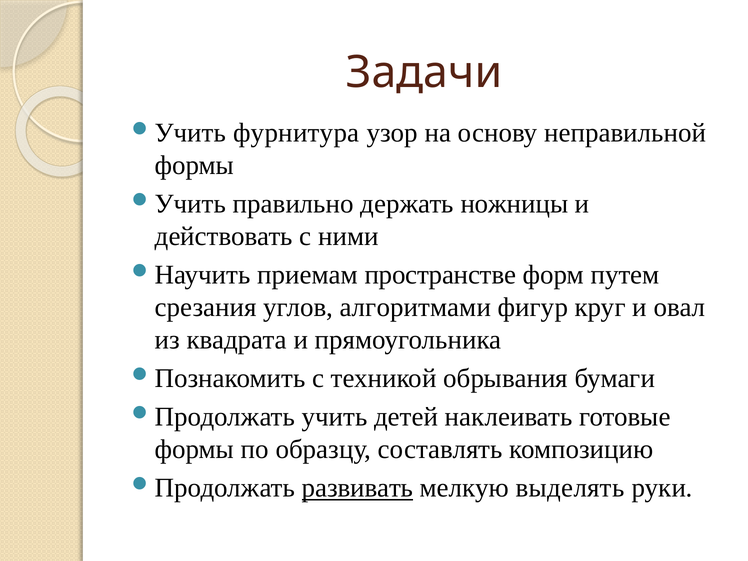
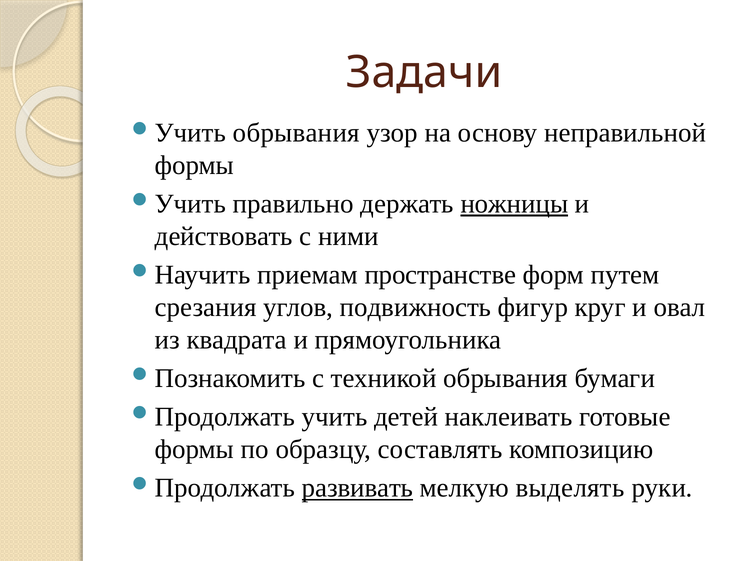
фурнитура: фурнитура -> обрывания (296, 133)
ножницы underline: none -> present (514, 204)
алгоритмами: алгоритмами -> подвижность (416, 307)
